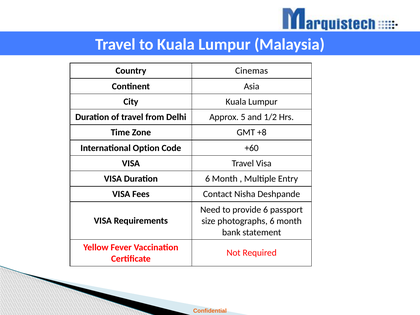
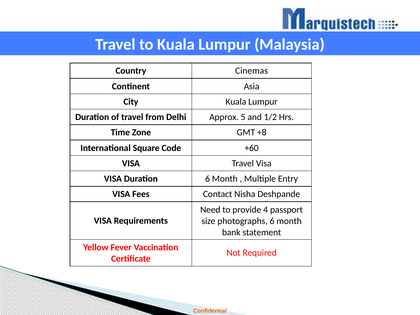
Option: Option -> Square (146, 148)
provide 6: 6 -> 4 (266, 210)
